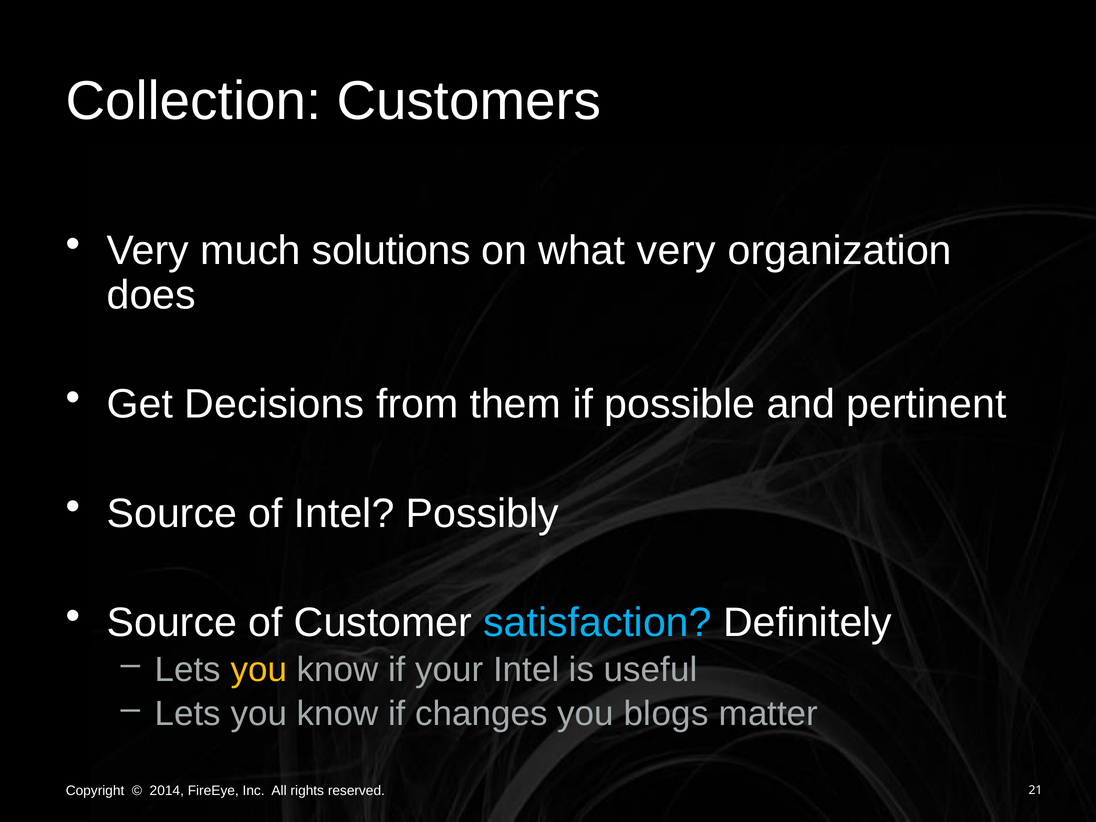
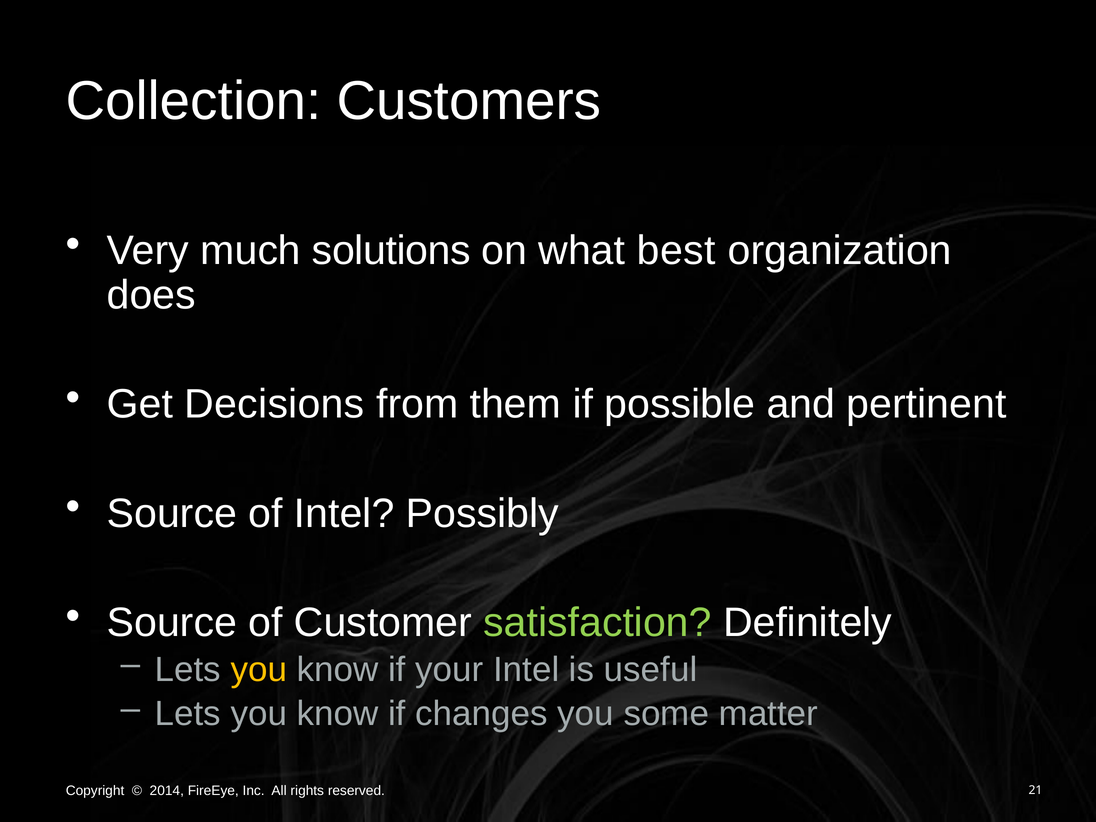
what very: very -> best (676, 251)
satisfaction colour: light blue -> light green (598, 623)
blogs: blogs -> some (666, 714)
